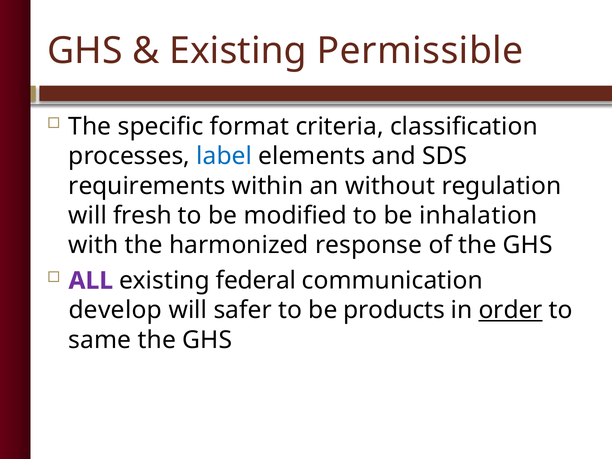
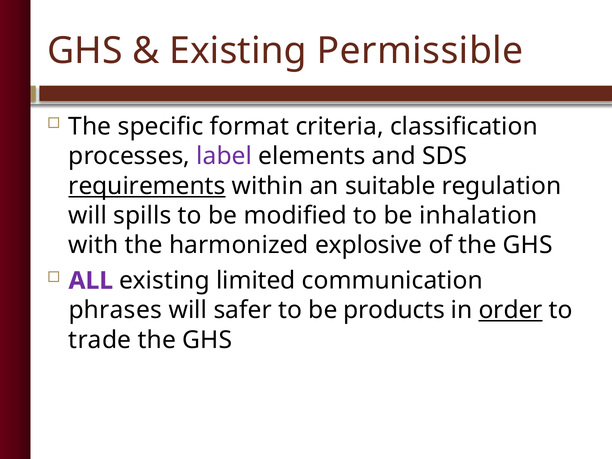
label colour: blue -> purple (224, 156)
requirements underline: none -> present (147, 186)
without: without -> suitable (390, 186)
fresh: fresh -> spills (142, 216)
response: response -> explosive (369, 245)
federal: federal -> limited (256, 281)
develop: develop -> phrases (115, 310)
same: same -> trade (100, 340)
